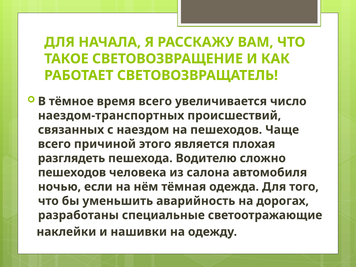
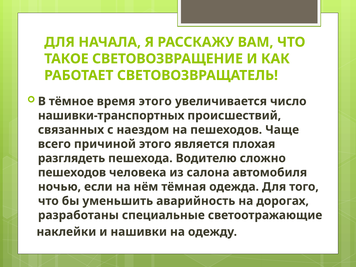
время всего: всего -> этого (155, 101)
наездом-транспортных: наездом-транспортных -> нашивки-транспортных (111, 116)
